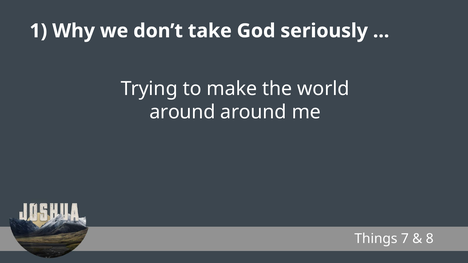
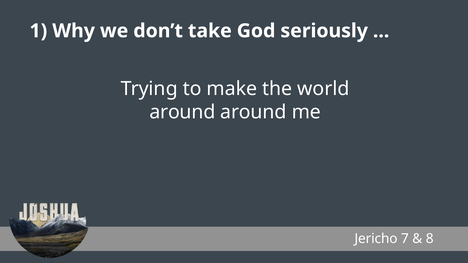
Things: Things -> Jericho (376, 239)
